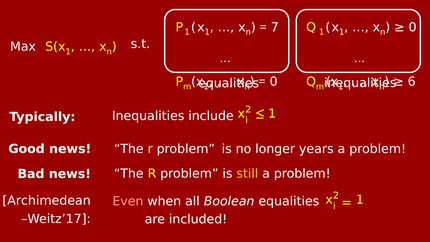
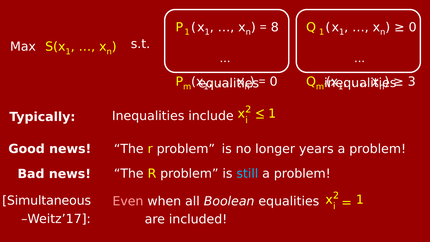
7: 7 -> 8 (275, 27)
6: 6 -> 3 (412, 82)
still colour: yellow -> light blue (247, 174)
Archimedean: Archimedean -> Simultaneous (47, 201)
